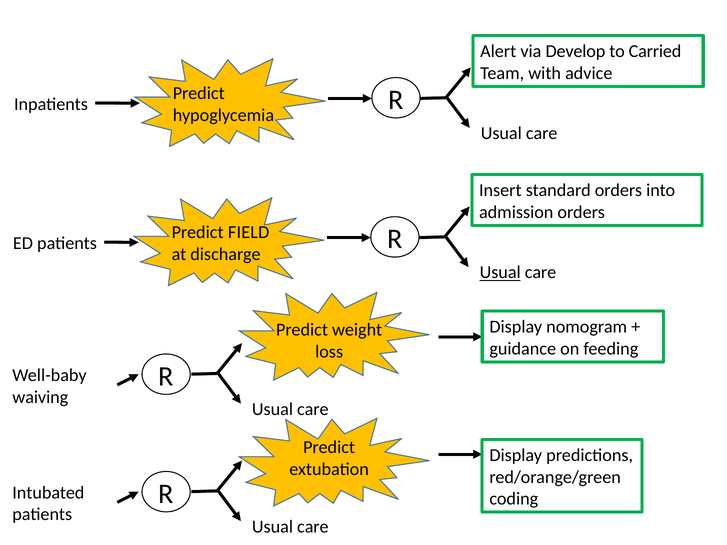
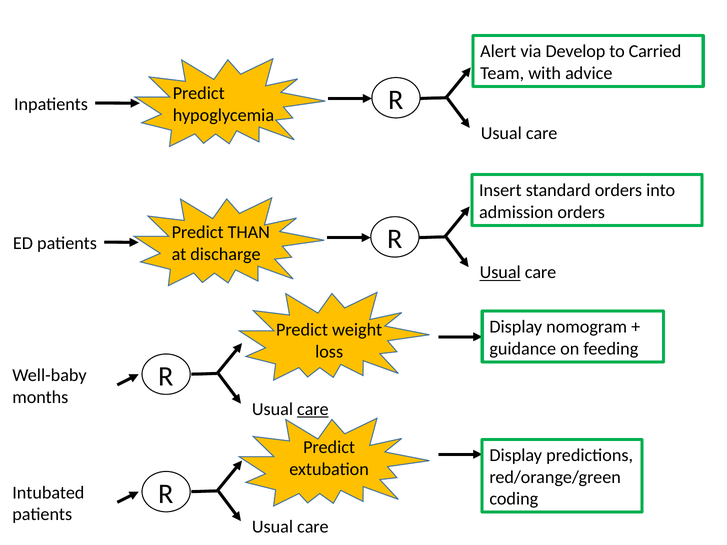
FIELD: FIELD -> THAN (249, 233)
waiving: waiving -> months (40, 397)
care underline: none -> present (313, 409)
